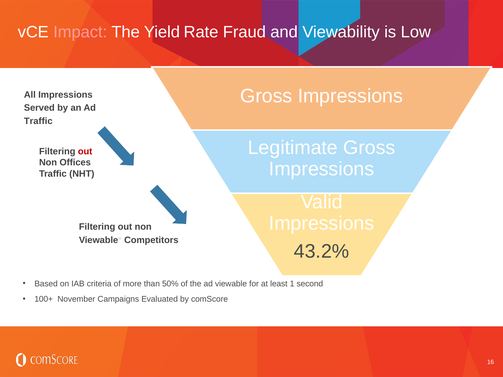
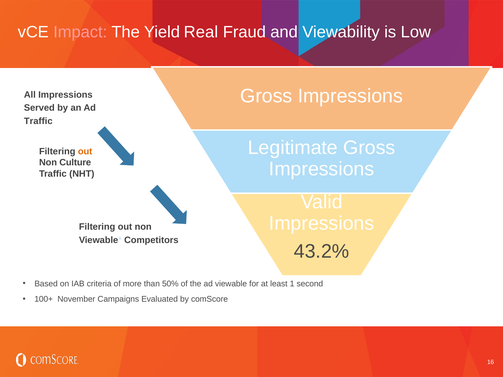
Rate: Rate -> Real (201, 32)
out colour: red -> orange (85, 152)
Offices: Offices -> Culture (75, 163)
